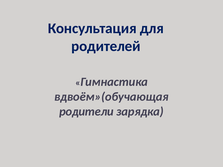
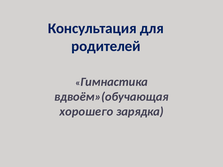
родители: родители -> хорошего (86, 112)
